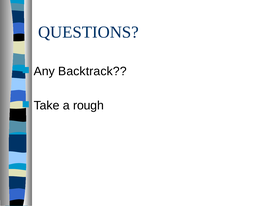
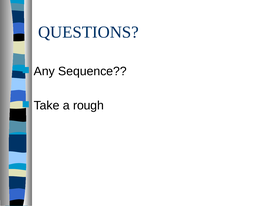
Backtrack: Backtrack -> Sequence (92, 71)
